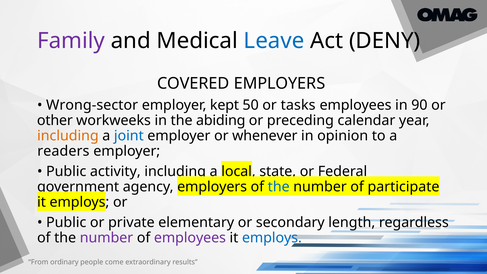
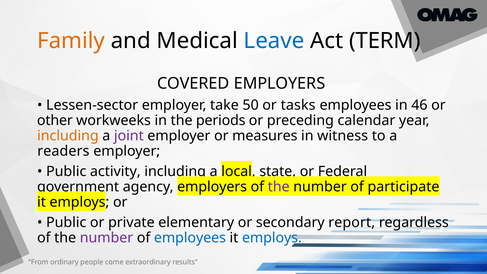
Family colour: purple -> orange (71, 41)
DENY: DENY -> TERM (385, 41)
Wrong-sector: Wrong-sector -> Lessen-sector (92, 105)
kept: kept -> take (224, 105)
90: 90 -> 46 (419, 105)
abiding: abiding -> periods (221, 120)
joint colour: blue -> purple (129, 136)
whenever: whenever -> measures (265, 136)
opinion: opinion -> witness (343, 136)
the colour: blue -> purple (279, 187)
length: length -> report (352, 223)
employees colour: purple -> blue (190, 238)
